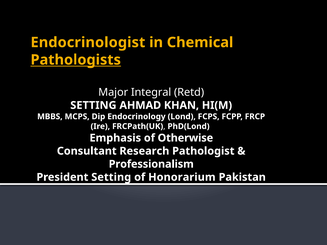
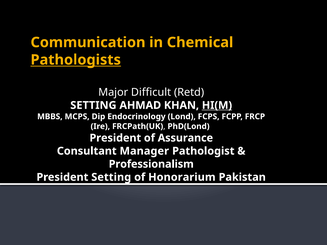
Endocrinologist: Endocrinologist -> Communication (88, 42)
Integral: Integral -> Difficult (151, 92)
HI(M underline: none -> present (217, 105)
Emphasis: Emphasis -> President (115, 138)
Otherwise: Otherwise -> Assurance (185, 138)
Research: Research -> Manager (144, 151)
